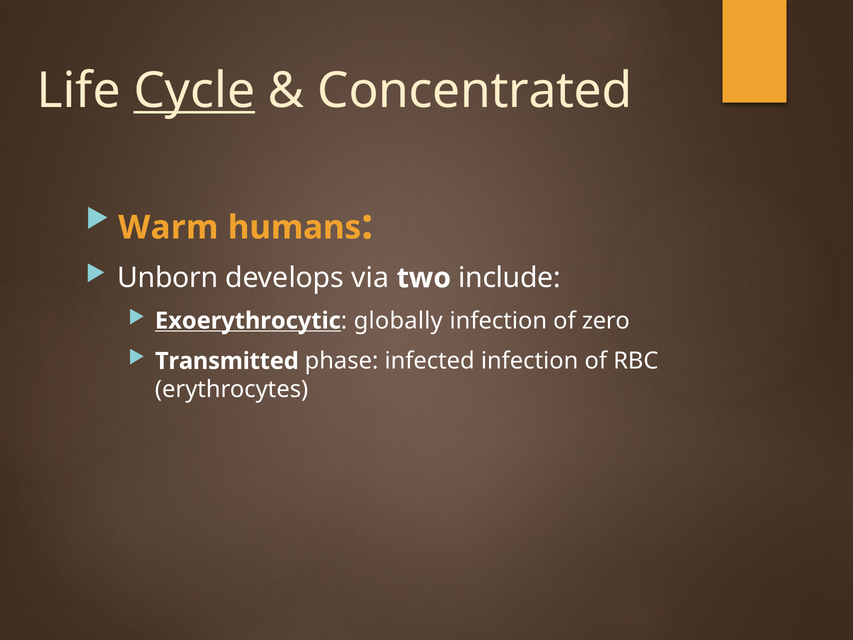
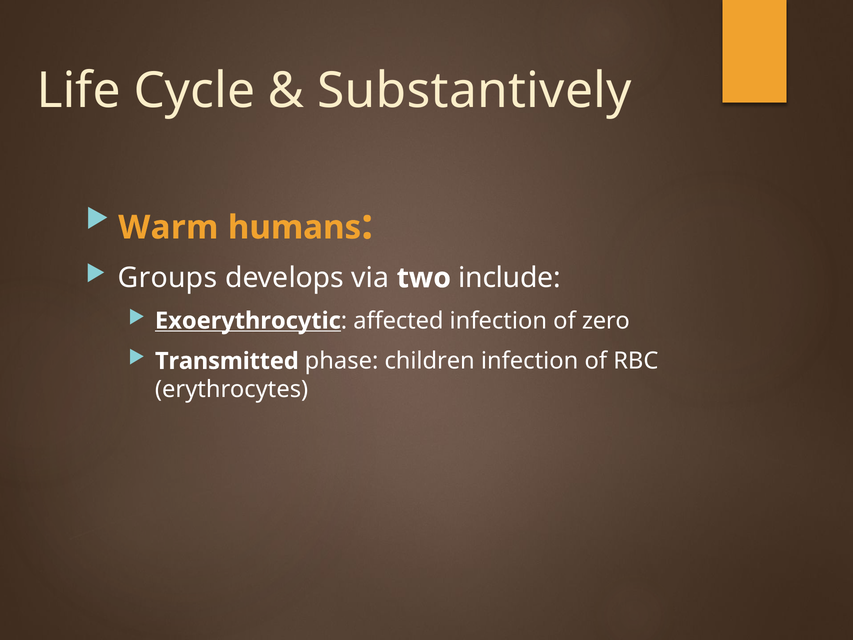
Cycle underline: present -> none (194, 91)
Concentrated: Concentrated -> Substantively (475, 91)
Unborn: Unborn -> Groups (168, 278)
globally: globally -> affected (398, 321)
infected: infected -> children (430, 361)
